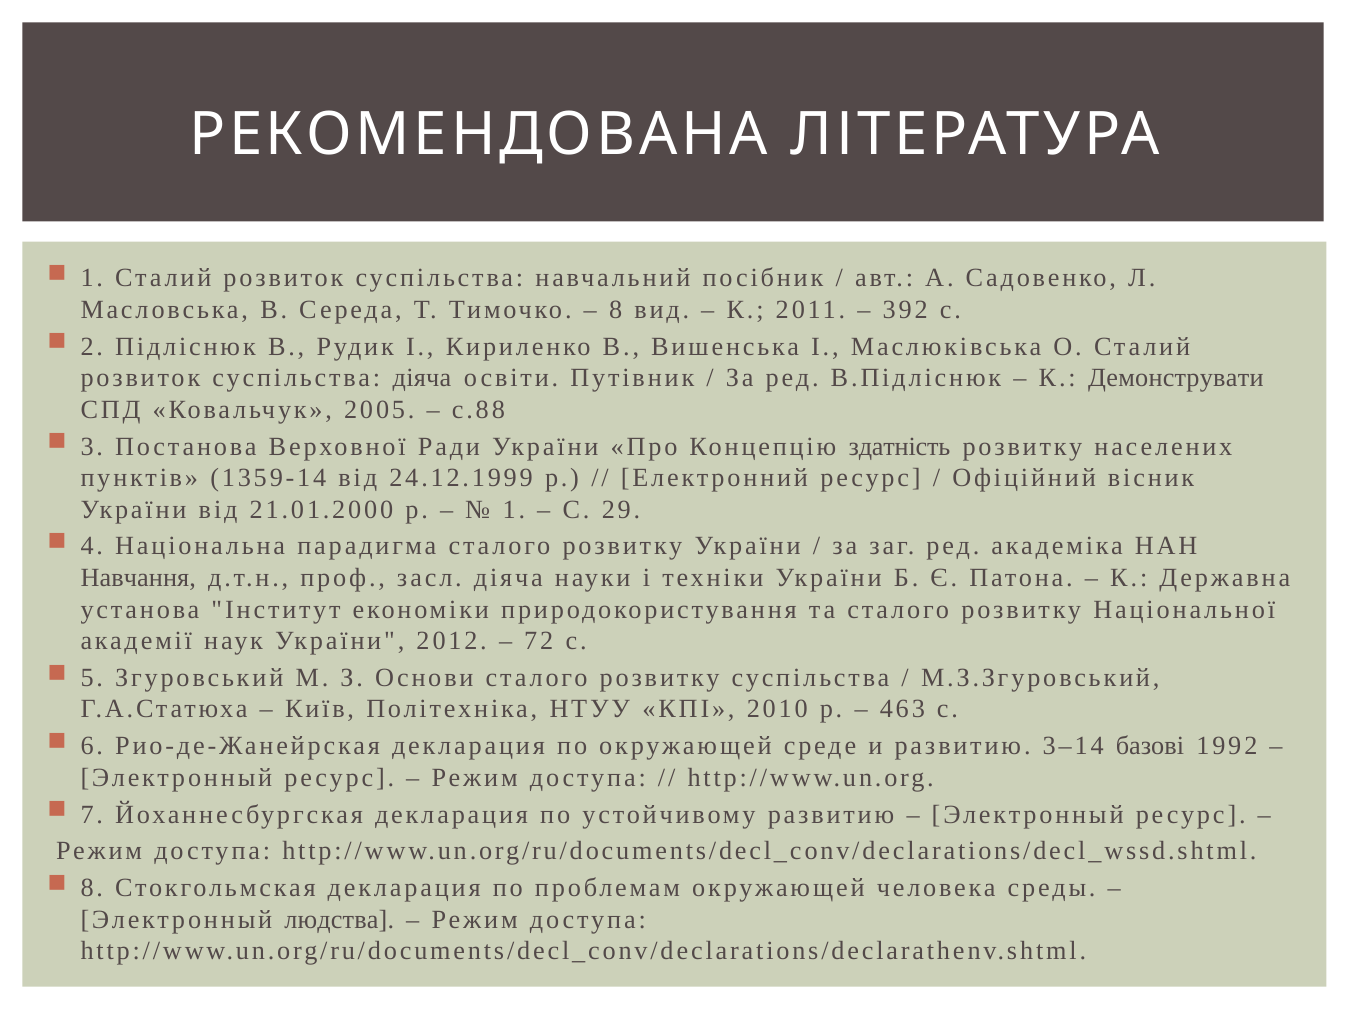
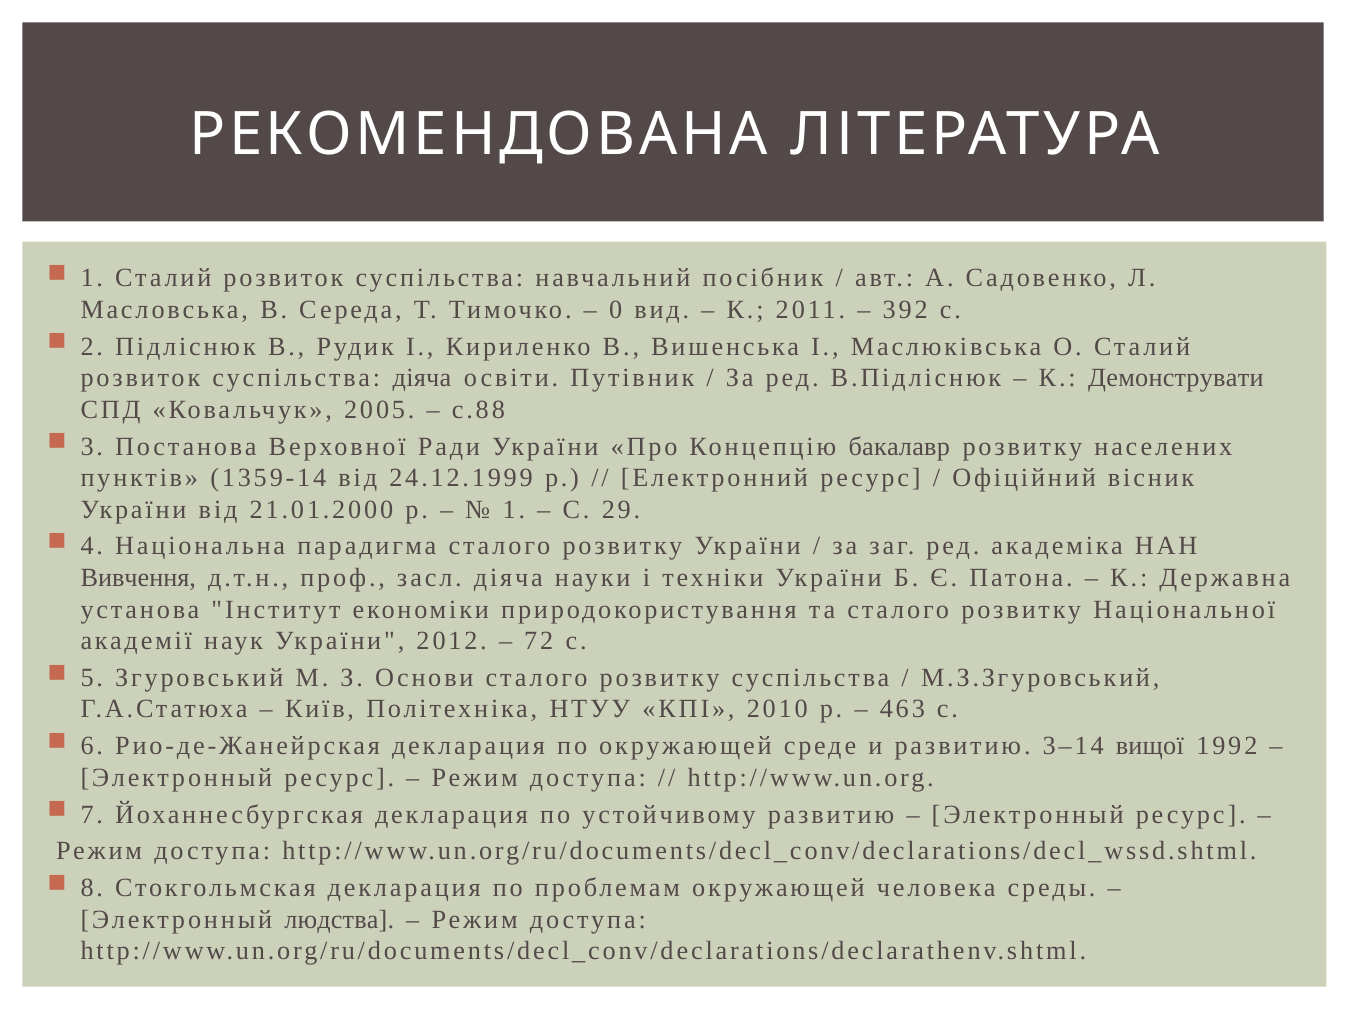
8: 8 -> 0 (616, 310)
здатність: здатність -> бакалавр (899, 446)
Навчання: Навчання -> Вивчення (138, 578)
базові: базові -> вищої (1150, 746)
